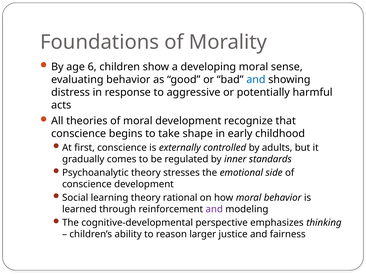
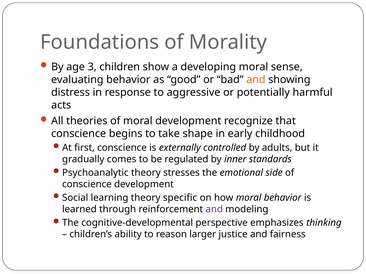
6: 6 -> 3 (92, 67)
and colour: blue -> orange (256, 80)
rational: rational -> specific (180, 198)
